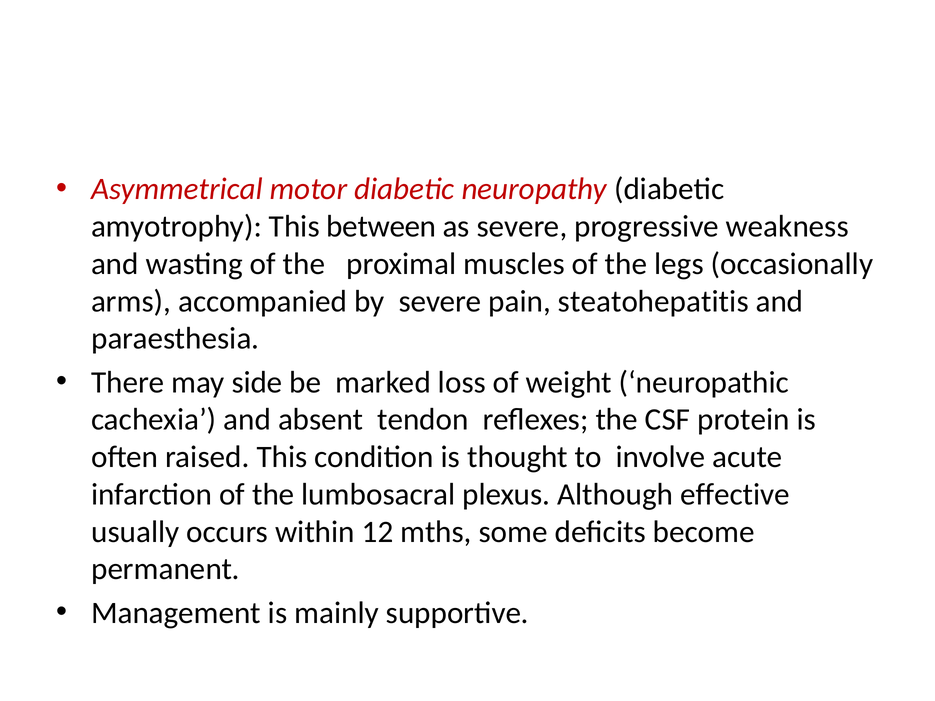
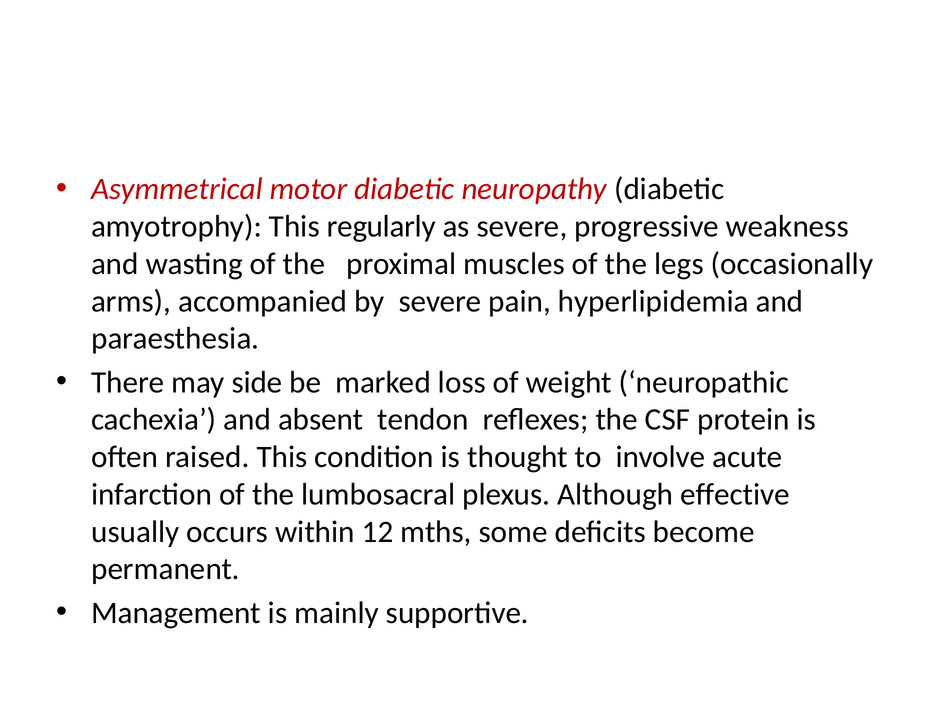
between: between -> regularly (381, 227)
steatohepatitis: steatohepatitis -> hyperlipidemia (653, 301)
